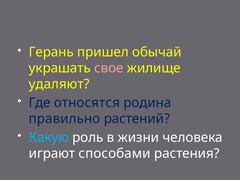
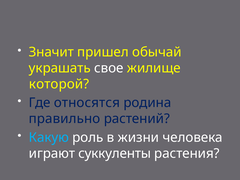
Герань: Герань -> Значит (51, 52)
свое colour: pink -> white (109, 68)
удаляют: удаляют -> которой (59, 84)
способами: способами -> суккуленты (115, 153)
